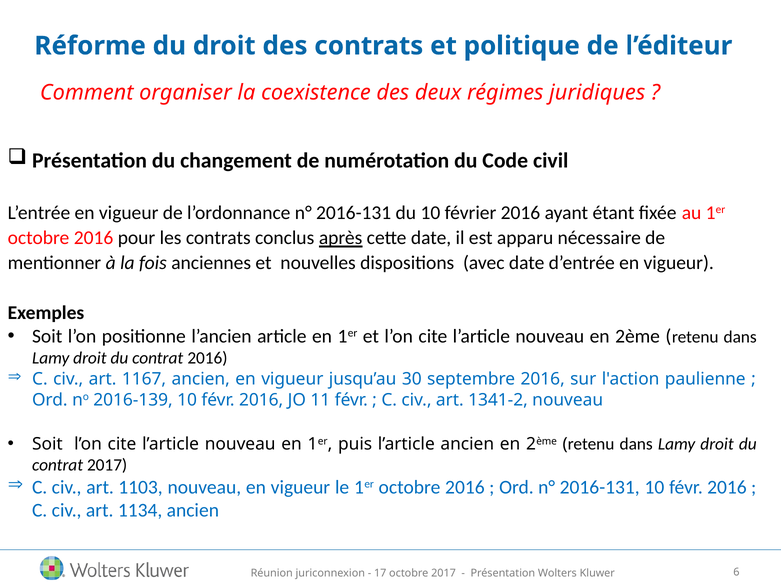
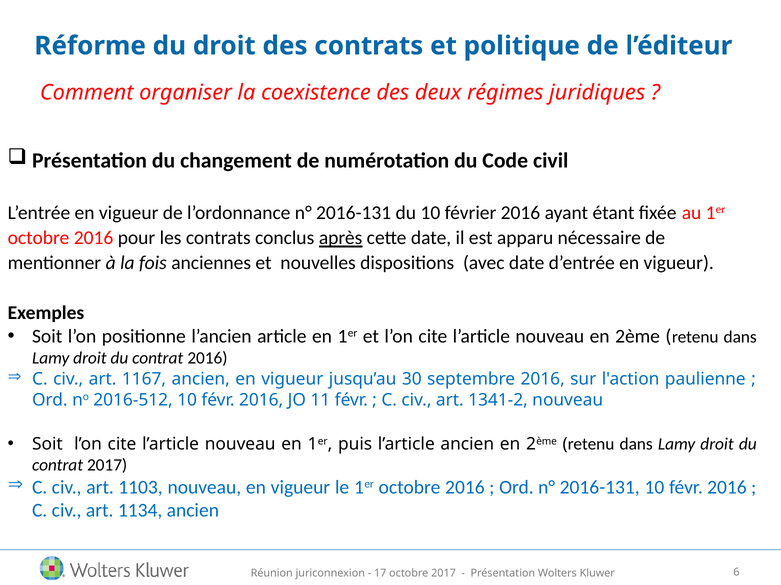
2016-139: 2016-139 -> 2016-512 (133, 400)
